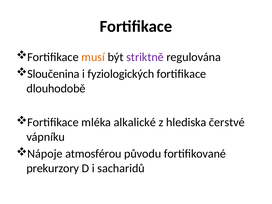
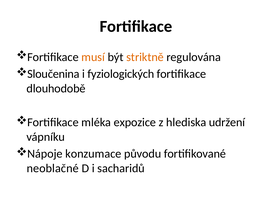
striktně colour: purple -> orange (145, 57)
alkalické: alkalické -> expozice (135, 122)
čerstvé: čerstvé -> udržení (227, 122)
atmosférou: atmosférou -> konzumace (93, 154)
prekurzory: prekurzory -> neoblačné (53, 168)
